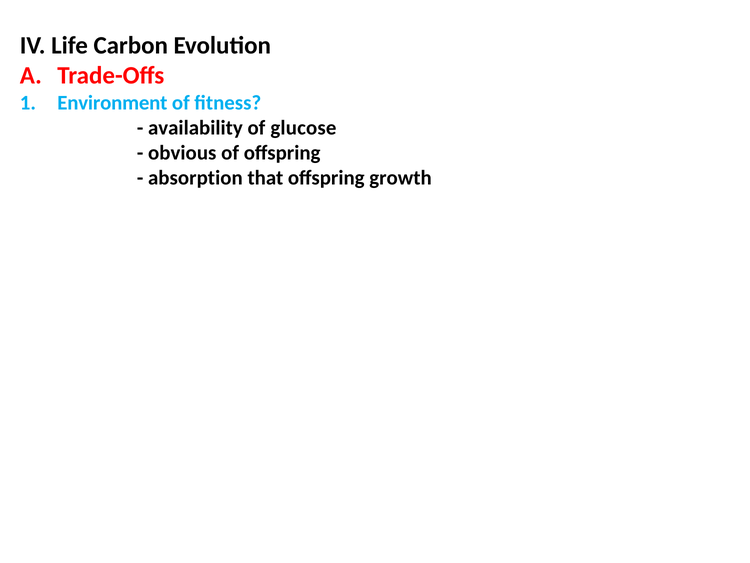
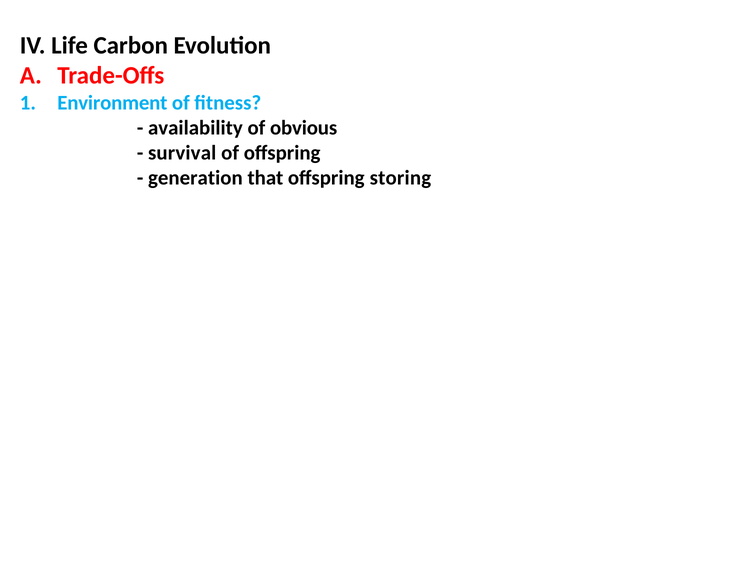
glucose: glucose -> obvious (304, 128)
obvious: obvious -> survival (182, 153)
absorption: absorption -> generation (195, 178)
growth: growth -> storing (400, 178)
